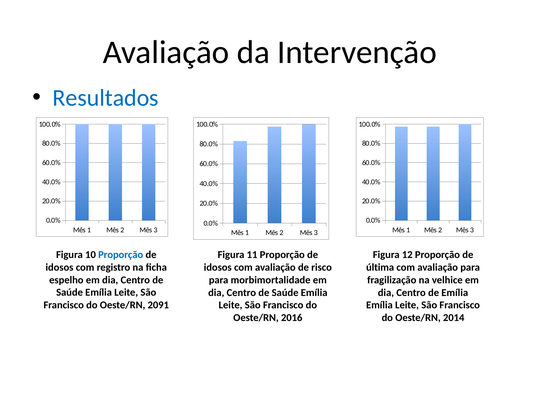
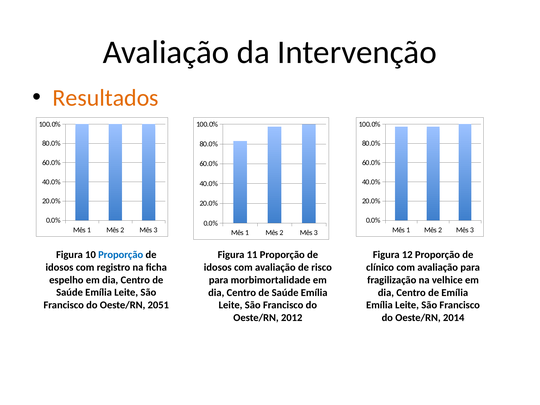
Resultados colour: blue -> orange (106, 98)
última: última -> clínico (380, 267)
2091: 2091 -> 2051 (158, 305)
2016: 2016 -> 2012 (292, 318)
